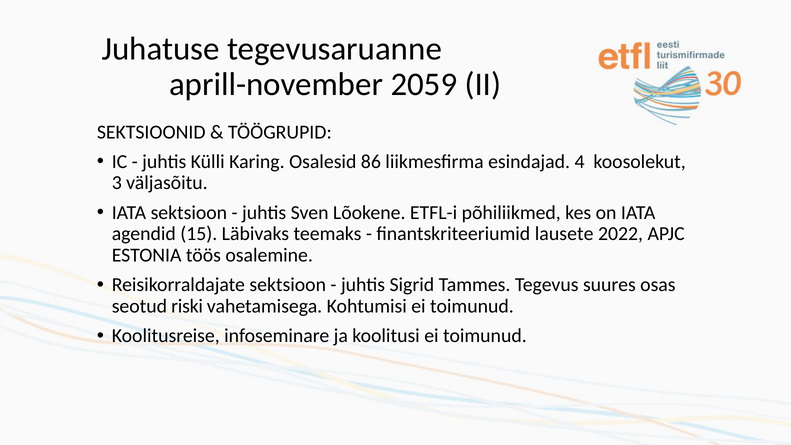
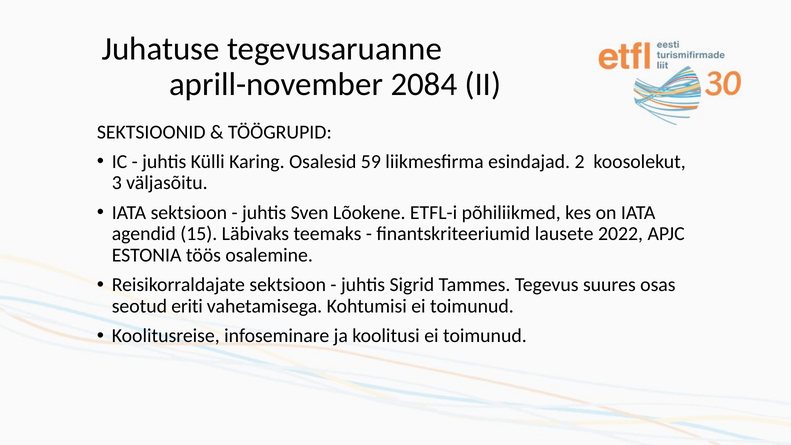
2059: 2059 -> 2084 (424, 84)
86: 86 -> 59 (371, 162)
4: 4 -> 2 (580, 162)
riski: riski -> eriti (187, 306)
